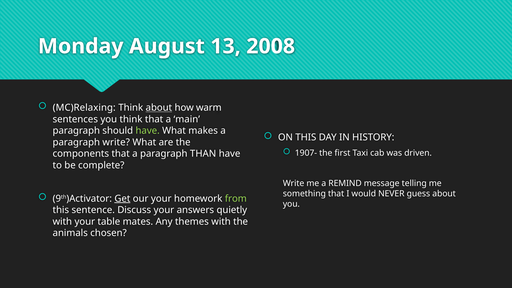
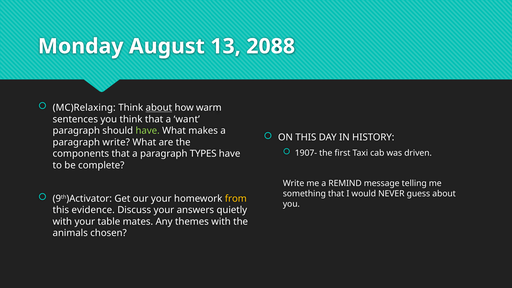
2008: 2008 -> 2088 (271, 46)
main: main -> want (187, 119)
THAN: THAN -> TYPES (203, 154)
Get underline: present -> none (122, 199)
from colour: light green -> yellow (236, 199)
sentence: sentence -> evidence (93, 210)
